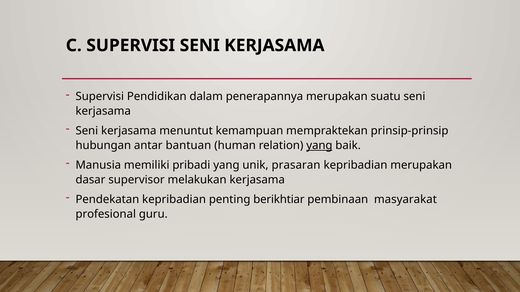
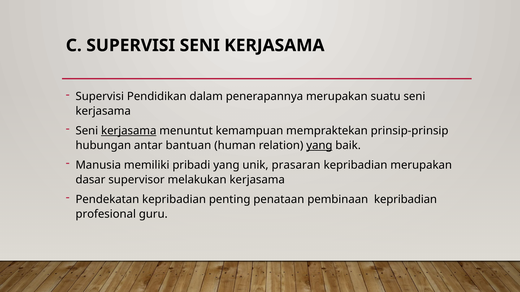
kerjasama underline: none -> present (129, 131)
berikhtiar: berikhtiar -> penataan (279, 200)
pembinaan masyarakat: masyarakat -> kepribadian (406, 200)
